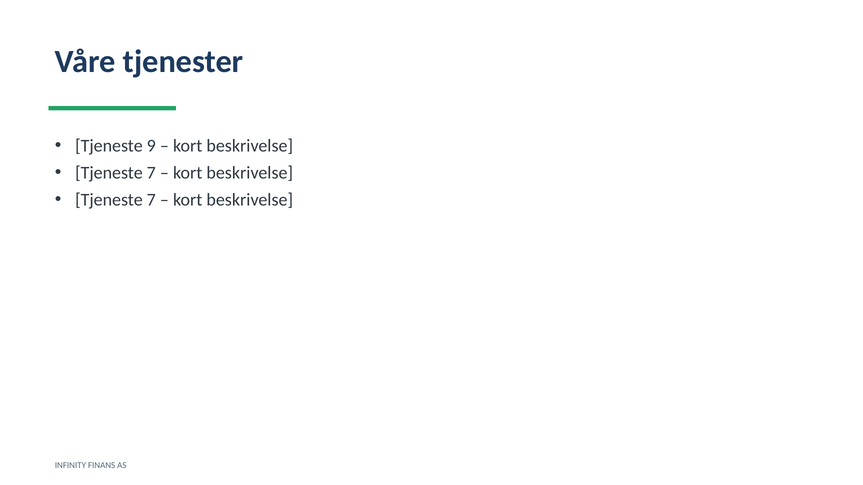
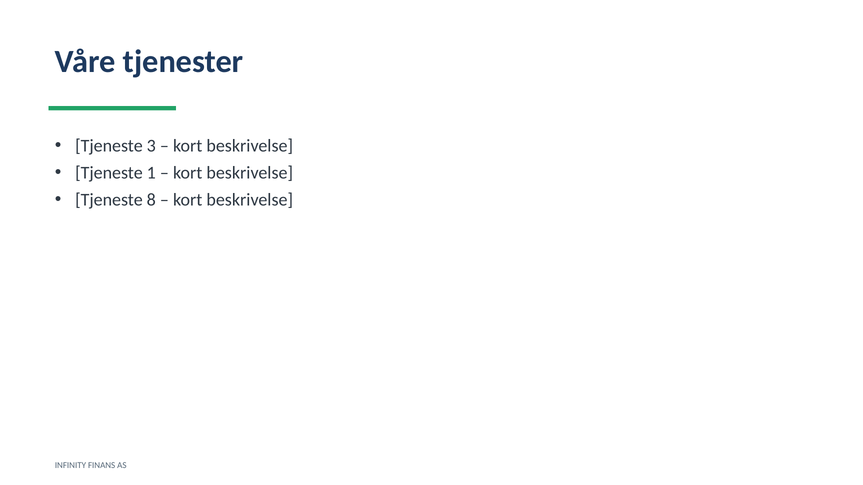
9: 9 -> 3 (151, 146)
7: 7 -> 1 (151, 173)
7: 7 -> 8 (151, 200)
